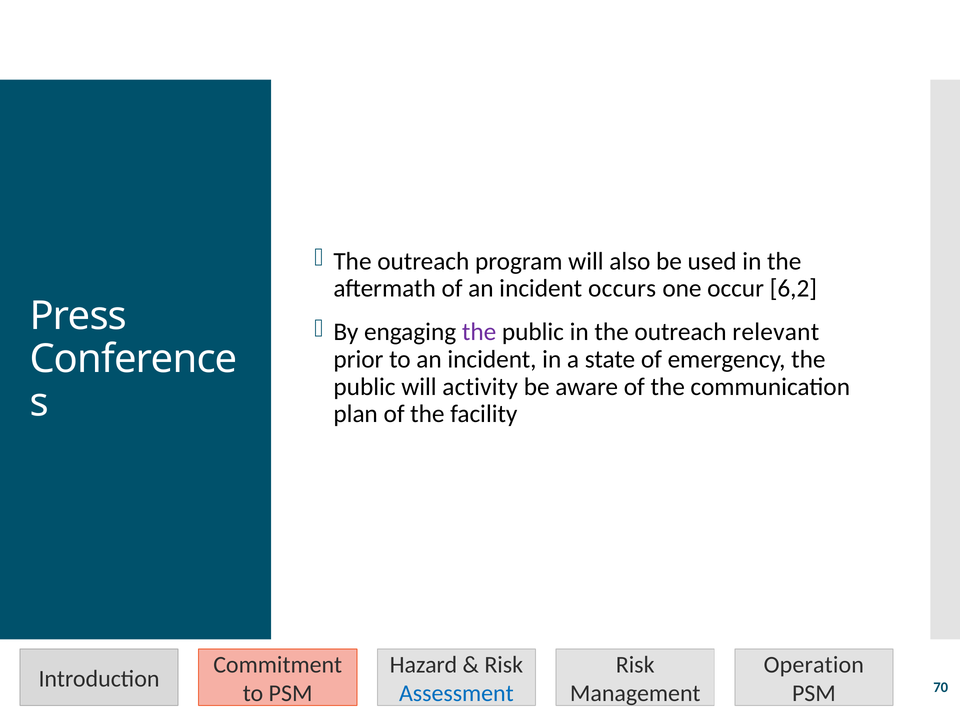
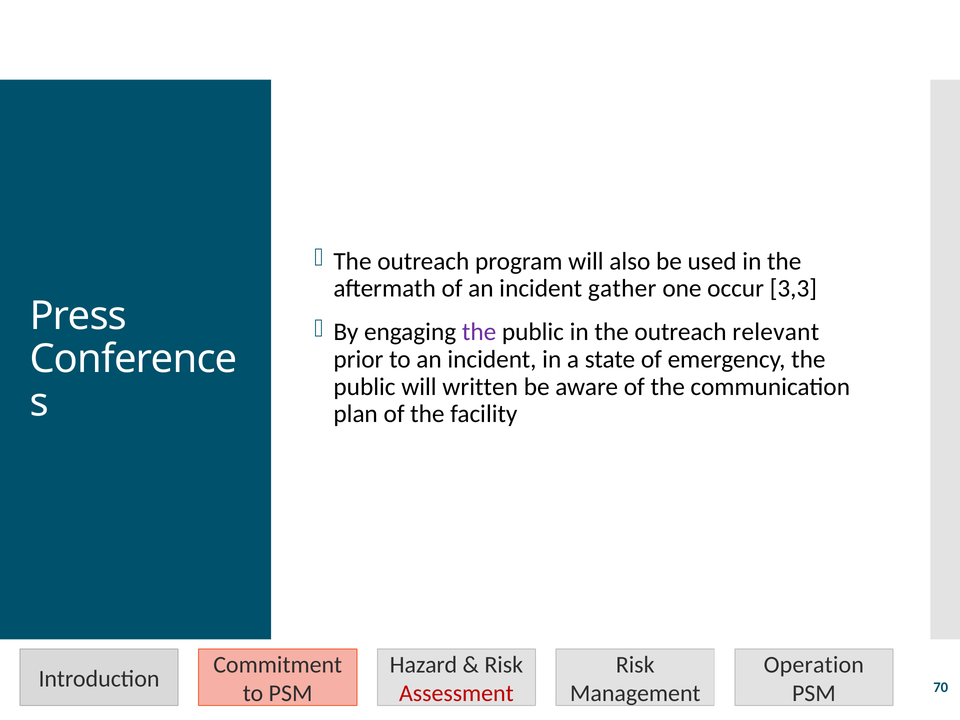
occurs: occurs -> gather (622, 289)
6,2: 6,2 -> 3,3 (793, 289)
activity: activity -> written (480, 387)
Assessment colour: blue -> red (456, 693)
